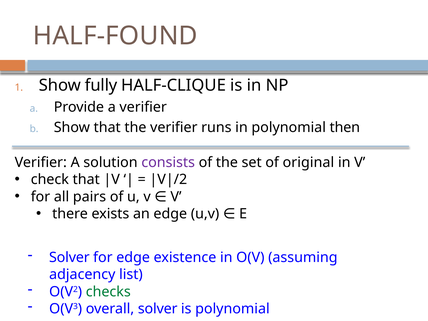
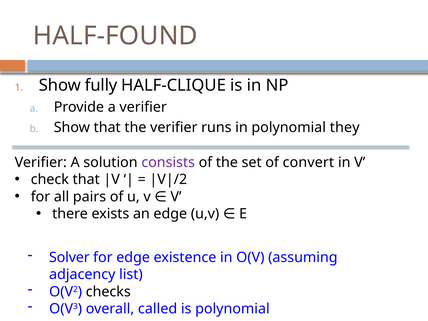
then: then -> they (345, 127)
original: original -> convert (308, 162)
checks colour: green -> black (108, 292)
overall solver: solver -> called (158, 309)
